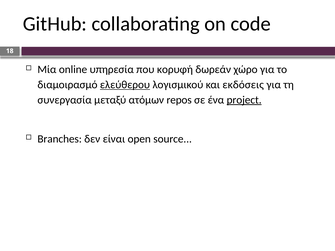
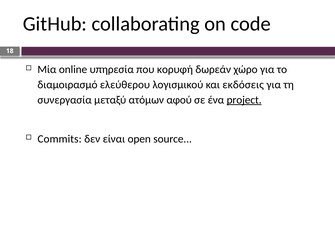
ελεύθερου underline: present -> none (125, 85)
repos: repos -> αφού (179, 100)
Branches: Branches -> Commits (60, 139)
